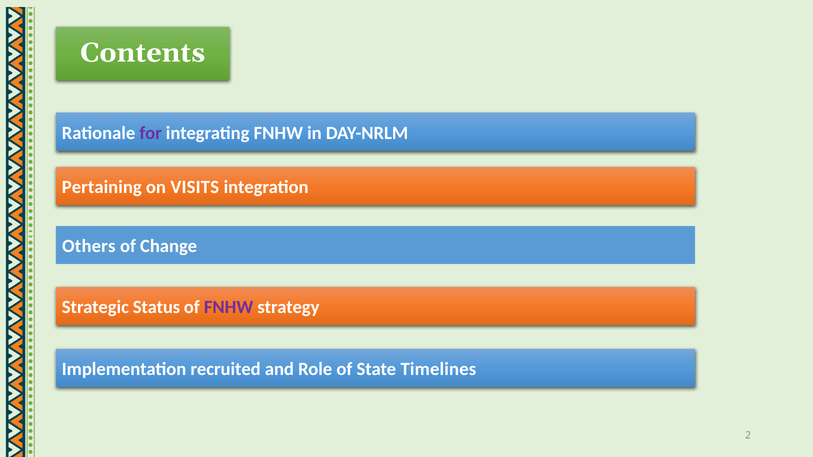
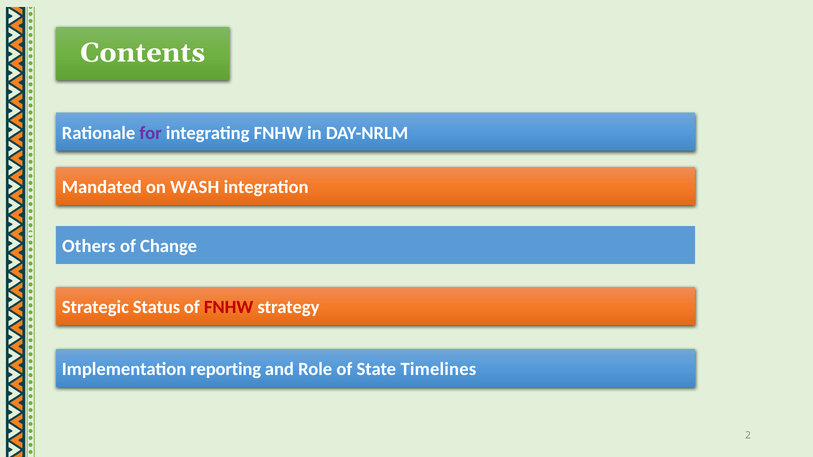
Pertaining: Pertaining -> Mandated (102, 187)
VISITS: VISITS -> WASH (195, 187)
FNHW colour: purple -> red (229, 307)
recruited: recruited -> reporting (226, 369)
